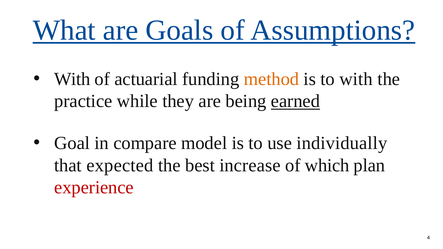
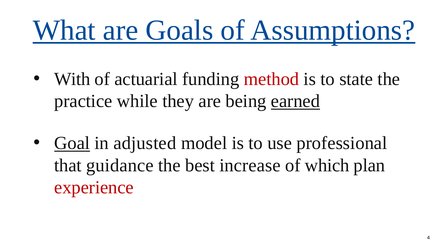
method colour: orange -> red (272, 79)
to with: with -> state (356, 79)
Goal underline: none -> present (72, 143)
compare: compare -> adjusted (145, 143)
individually: individually -> professional (342, 143)
expected: expected -> guidance (120, 165)
